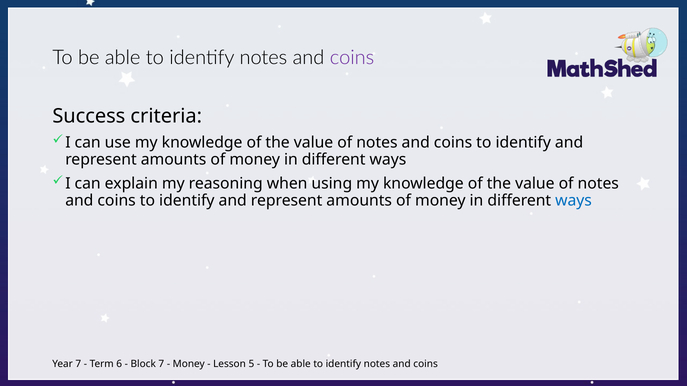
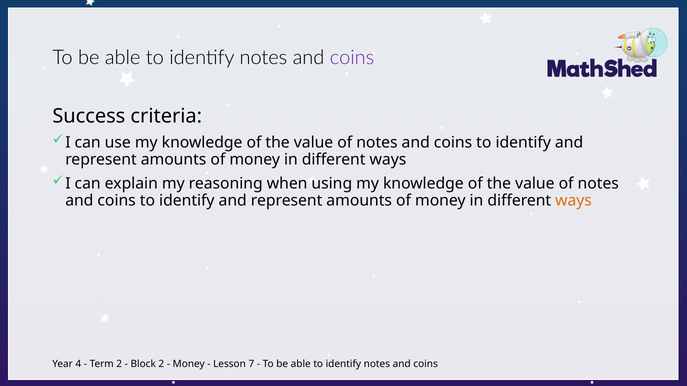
ways colour: blue -> orange (574, 201)
Year 7: 7 -> 4 (78, 364)
Term 6: 6 -> 2 (119, 364)
Block 7: 7 -> 2 (161, 364)
5: 5 -> 7 (251, 364)
